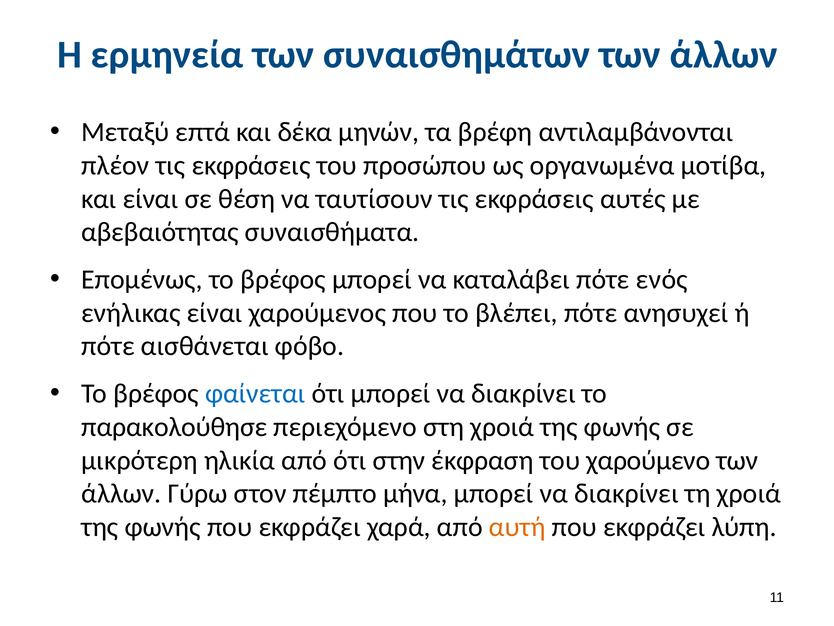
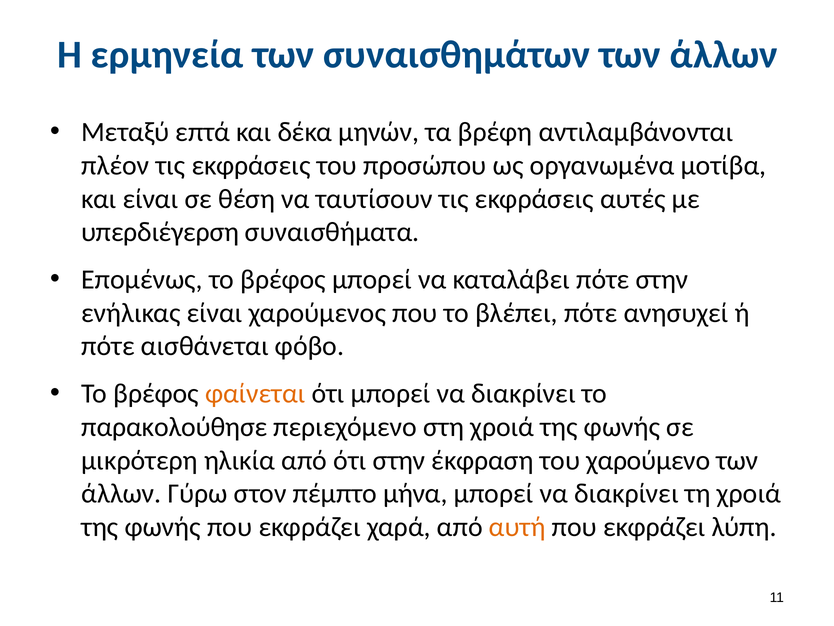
αβεβαιότητας: αβεβαιότητας -> υπερδιέγερση (160, 232)
πότε ενός: ενός -> στην (662, 279)
φαίνεται colour: blue -> orange (255, 393)
